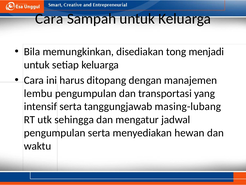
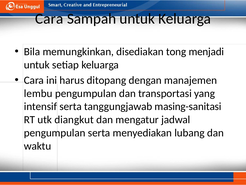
masing-lubang: masing-lubang -> masing-sanitasi (188, 106)
sehingga: sehingga -> diangkut (74, 119)
hewan: hewan -> lubang (189, 133)
